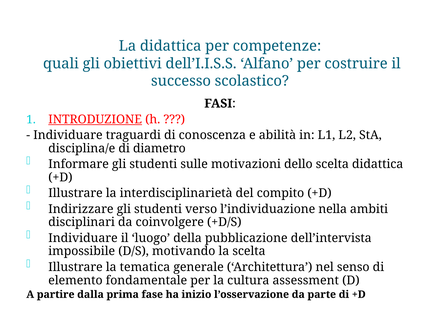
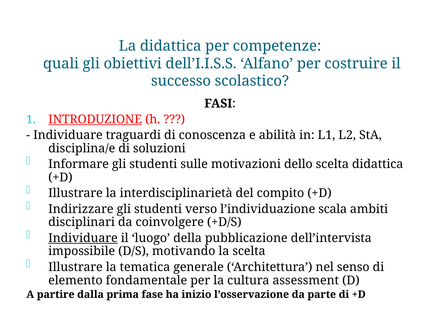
diametro: diametro -> soluzioni (159, 148)
nella: nella -> scala (333, 209)
Individuare underline: none -> present (83, 238)
